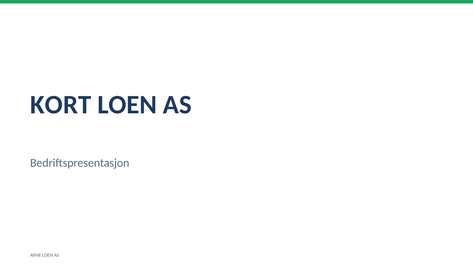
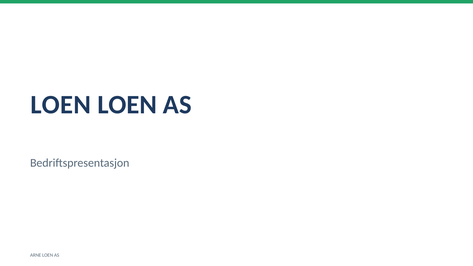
KORT: KORT -> LOEN (61, 105)
